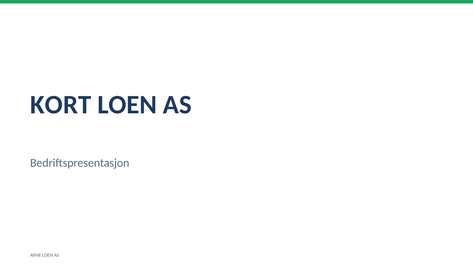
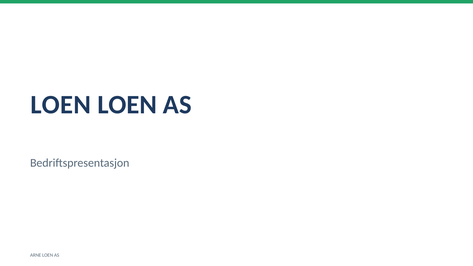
KORT: KORT -> LOEN (61, 105)
